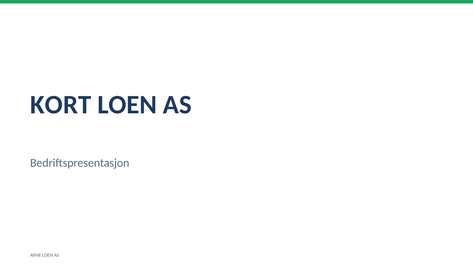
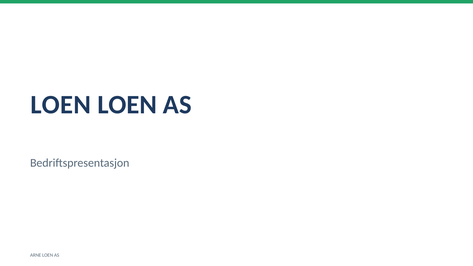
KORT: KORT -> LOEN (61, 105)
